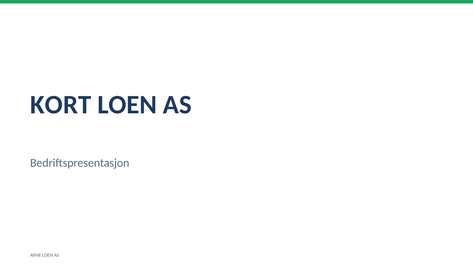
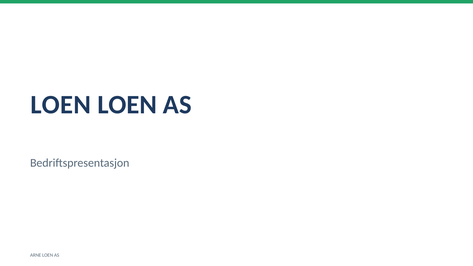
KORT: KORT -> LOEN (61, 105)
